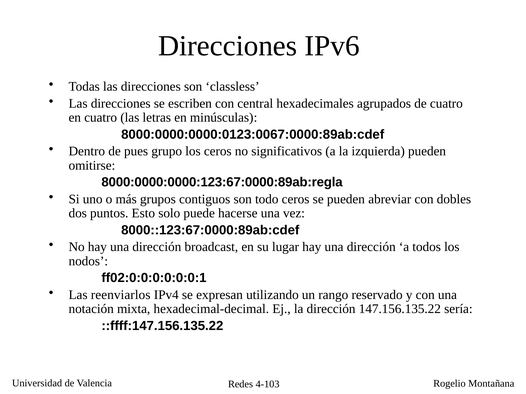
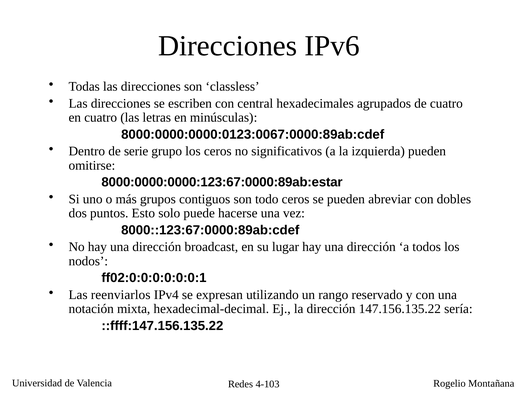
pues: pues -> serie (136, 151)
8000:0000:0000:123:67:0000:89ab:regla: 8000:0000:0000:123:67:0000:89ab:regla -> 8000:0000:0000:123:67:0000:89ab:estar (222, 182)
